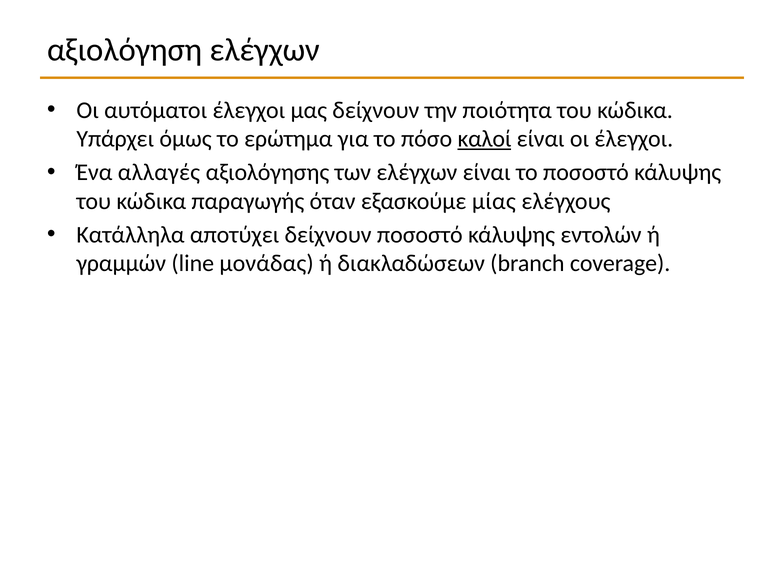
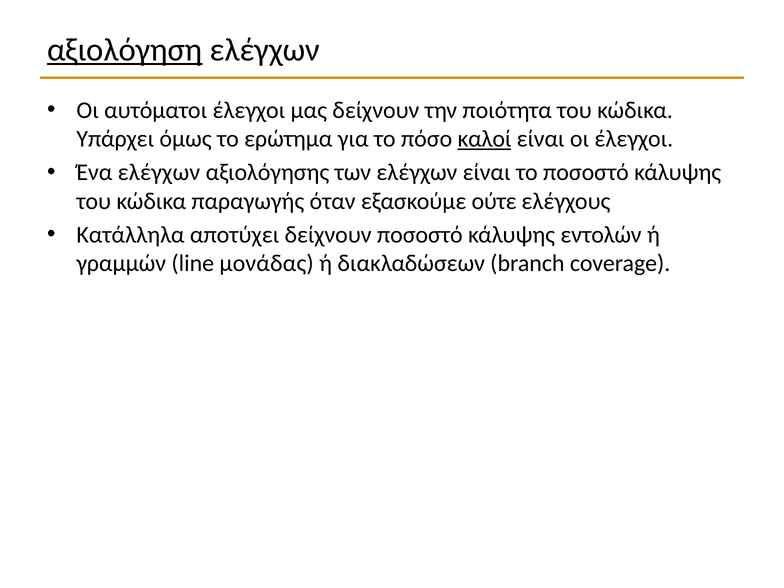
αξιολόγηση underline: none -> present (125, 50)
Ένα αλλαγές: αλλαγές -> ελέγχων (159, 172)
μίας: μίας -> ούτε (494, 201)
